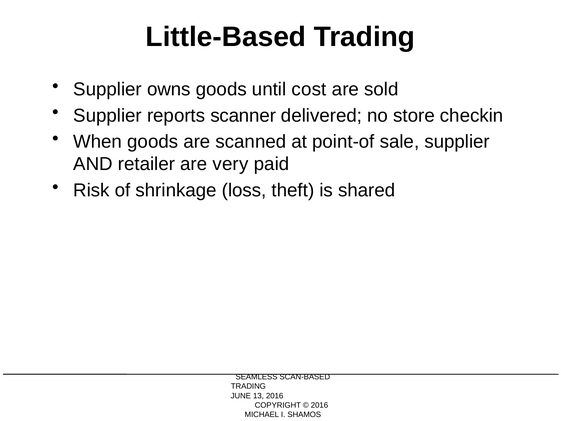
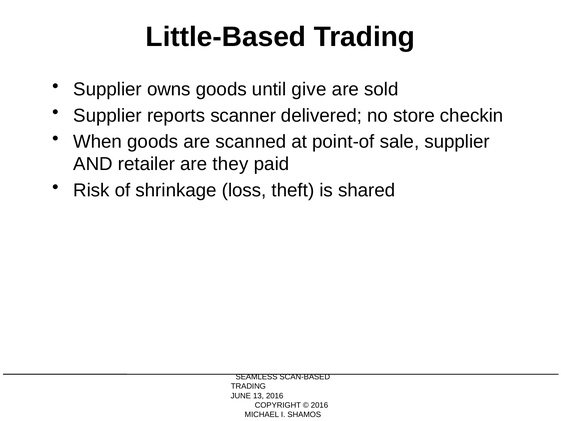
cost: cost -> give (309, 89)
very: very -> they (230, 164)
